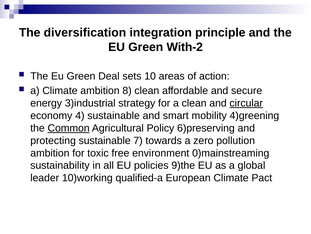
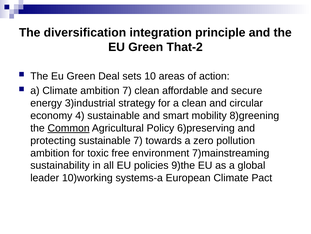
With-2: With-2 -> That-2 (185, 47)
ambition 8: 8 -> 7 (127, 90)
circular underline: present -> none (246, 103)
4)greening: 4)greening -> 8)greening (254, 115)
0)mainstreaming: 0)mainstreaming -> 7)mainstreaming (231, 153)
qualified-a: qualified-a -> systems-a (139, 177)
